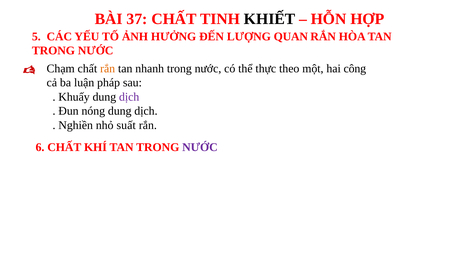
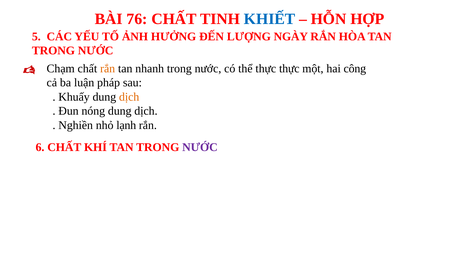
37: 37 -> 76 (137, 19)
KHIẾT colour: black -> blue (270, 19)
QUAN: QUAN -> NGÀY (291, 36)
thực theo: theo -> thực (289, 68)
dịch colour: purple -> orange (129, 97)
suất: suất -> lạnh (126, 125)
